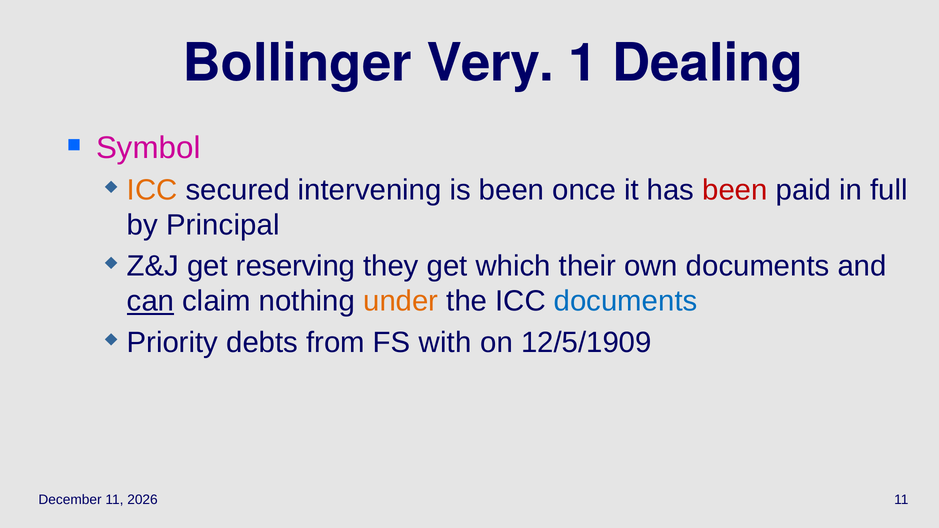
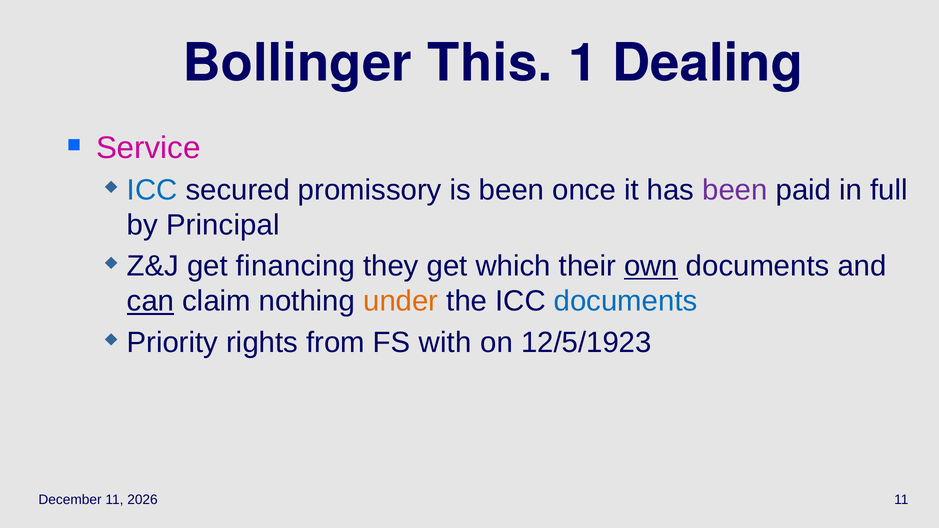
Very: Very -> This (490, 63)
Symbol: Symbol -> Service (148, 148)
ICC colour: orange -> blue (152, 190)
intervening: intervening -> promissory (370, 190)
been colour: red -> purple (735, 190)
reserving: reserving -> financing (295, 266)
own underline: none -> present (651, 266)
debts: debts -> rights (262, 342)
12/5/1909: 12/5/1909 -> 12/5/1923 (586, 342)
